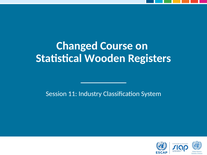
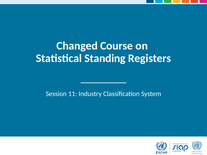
Wooden: Wooden -> Standing (105, 58)
